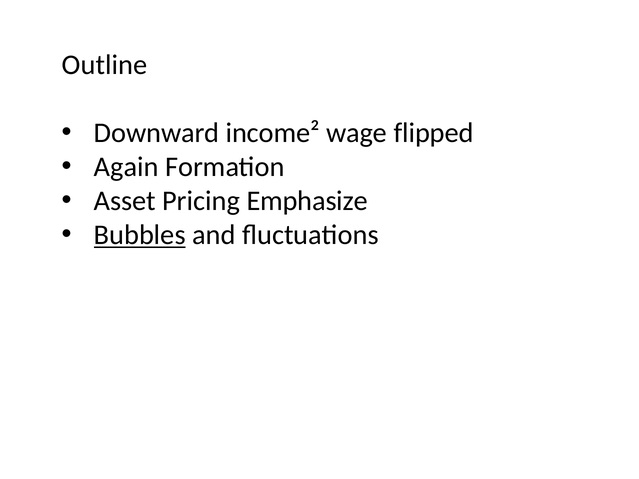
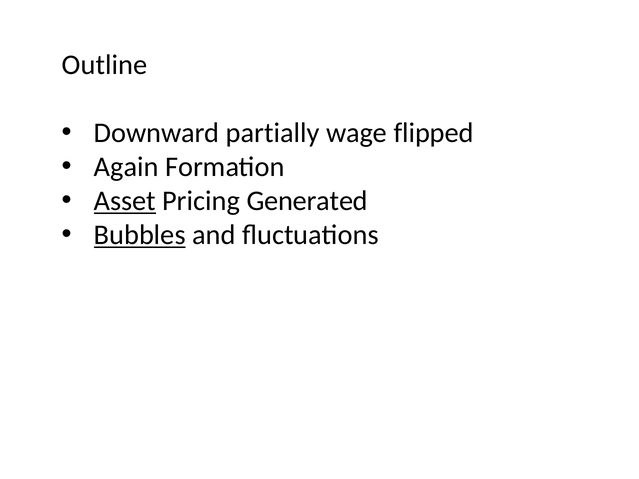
income²: income² -> partially (273, 133)
Asset underline: none -> present (125, 201)
Emphasize: Emphasize -> Generated (307, 201)
